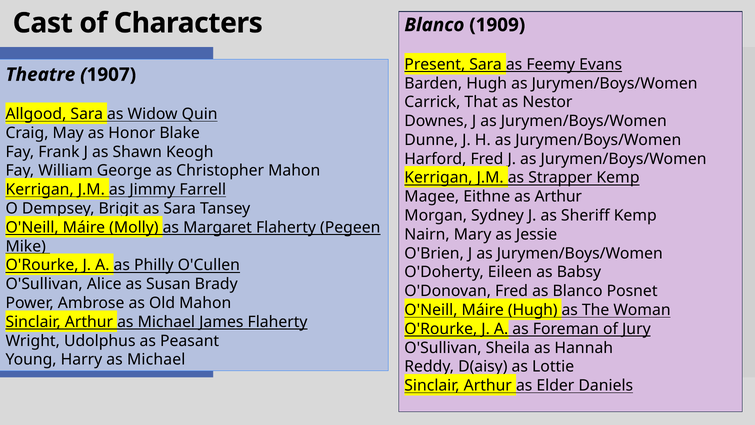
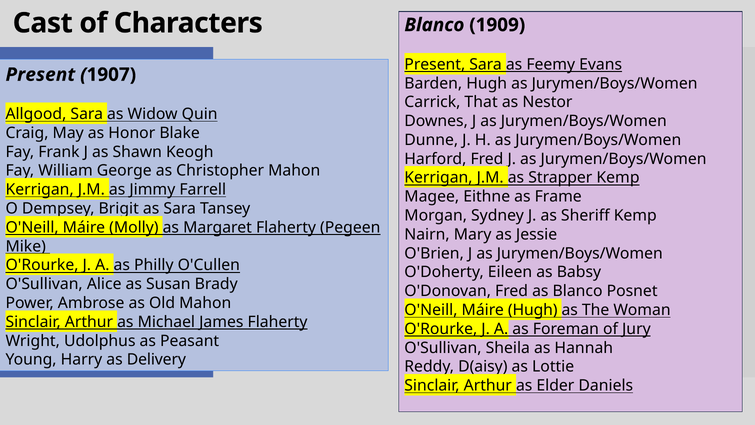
Theatre: Theatre -> Present (40, 75)
as Arthur: Arthur -> Frame (558, 197)
Harry as Michael: Michael -> Delivery (156, 359)
